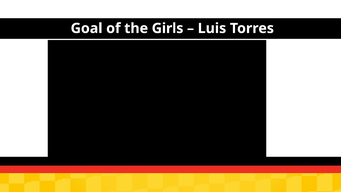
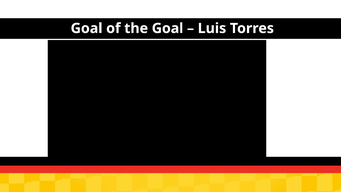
the Girls: Girls -> Goal (168, 28)
